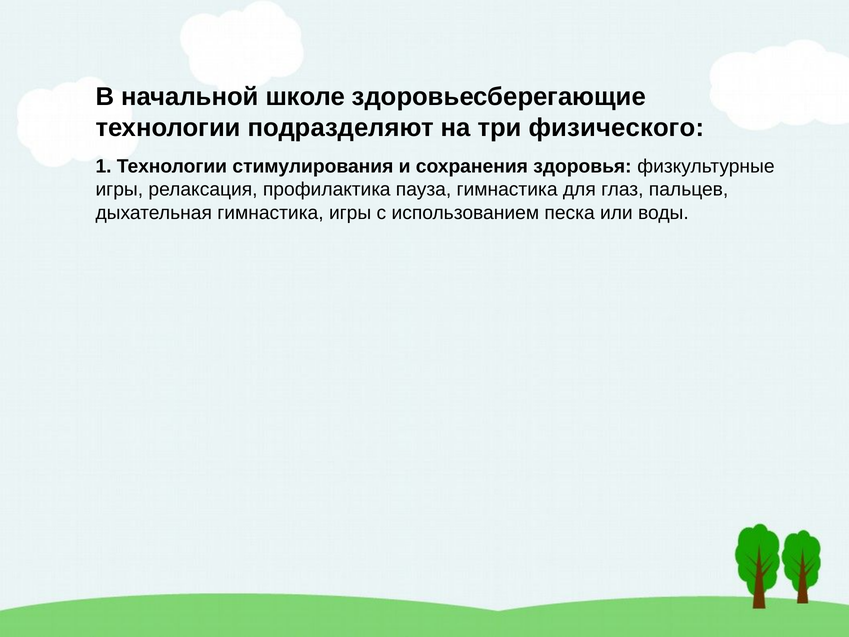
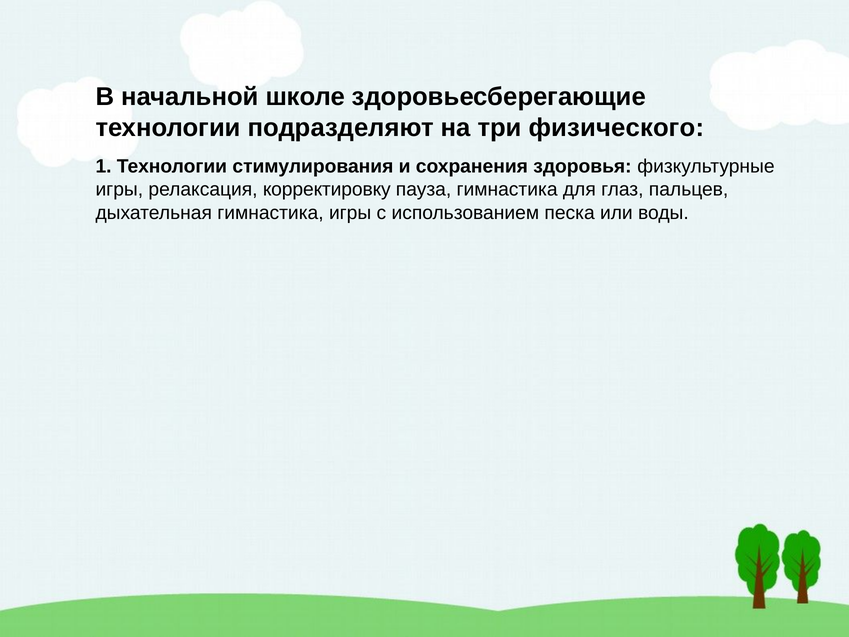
профилактика: профилактика -> корректировку (327, 190)
